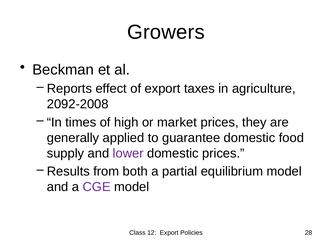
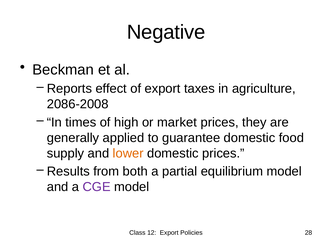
Growers: Growers -> Negative (166, 32)
2092-2008: 2092-2008 -> 2086-2008 (78, 104)
lower colour: purple -> orange (128, 153)
